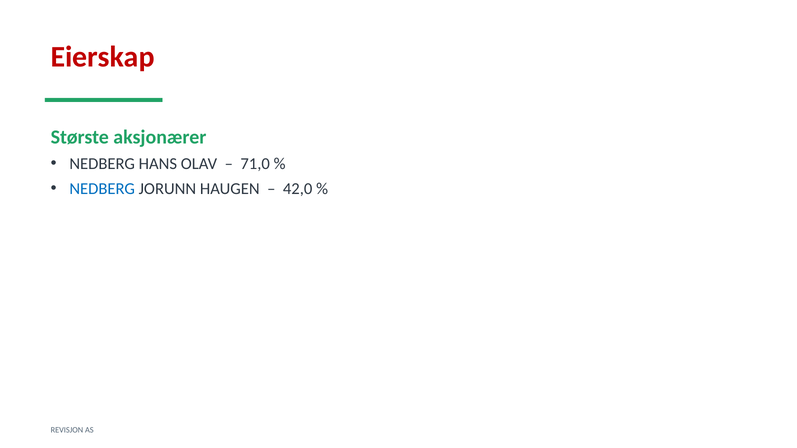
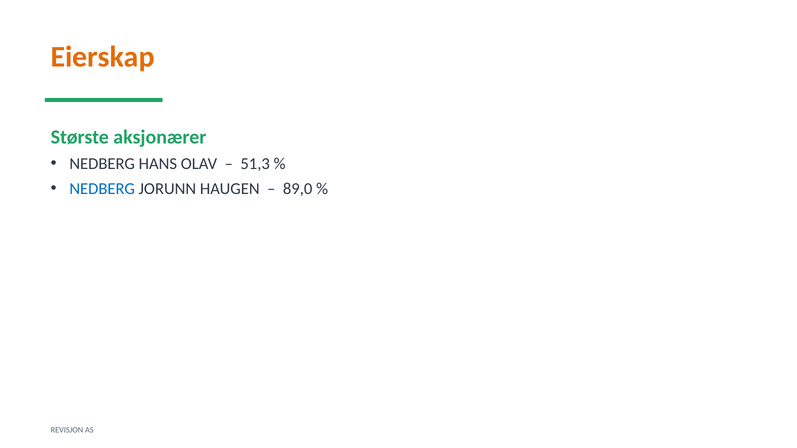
Eierskap colour: red -> orange (103, 57)
71,0: 71,0 -> 51,3 (255, 164)
42,0: 42,0 -> 89,0 (298, 189)
